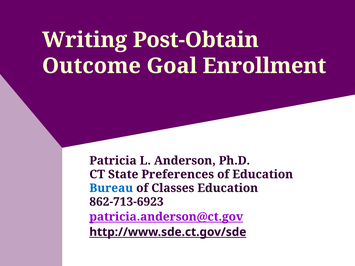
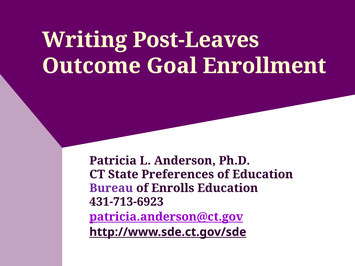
Post-Obtain: Post-Obtain -> Post-Leaves (196, 40)
Bureau colour: blue -> purple (111, 188)
Classes: Classes -> Enrolls (173, 188)
862-713-6923: 862-713-6923 -> 431-713-6923 (126, 202)
